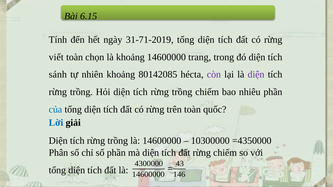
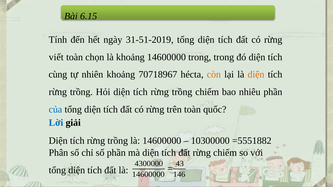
31-71-2019: 31-71-2019 -> 31-51-2019 (150, 40)
14600000 trang: trang -> trong (200, 57)
sánh: sánh -> cùng (58, 75)
80142085: 80142085 -> 70718967 (158, 75)
còn colour: purple -> orange (214, 75)
diện colour: purple -> orange (256, 75)
=4350000: =4350000 -> =5551882 (252, 141)
